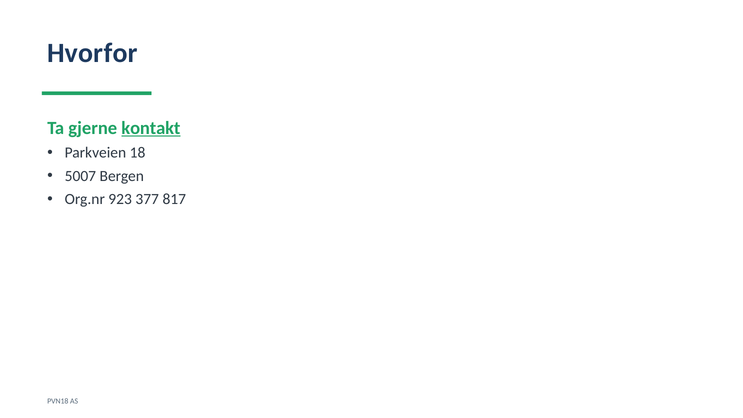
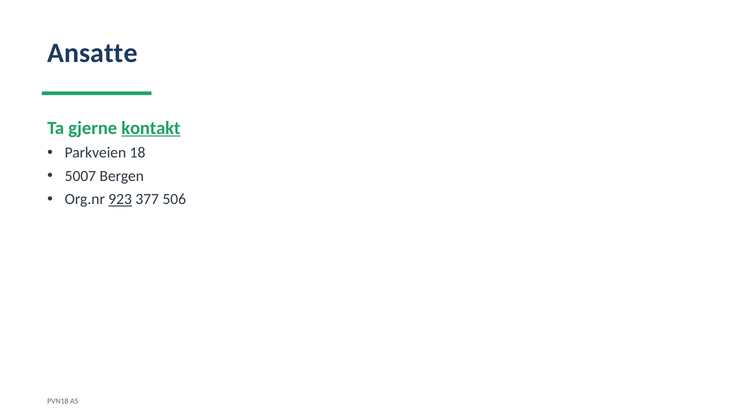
Hvorfor: Hvorfor -> Ansatte (92, 53)
923 underline: none -> present (120, 199)
817: 817 -> 506 (174, 199)
